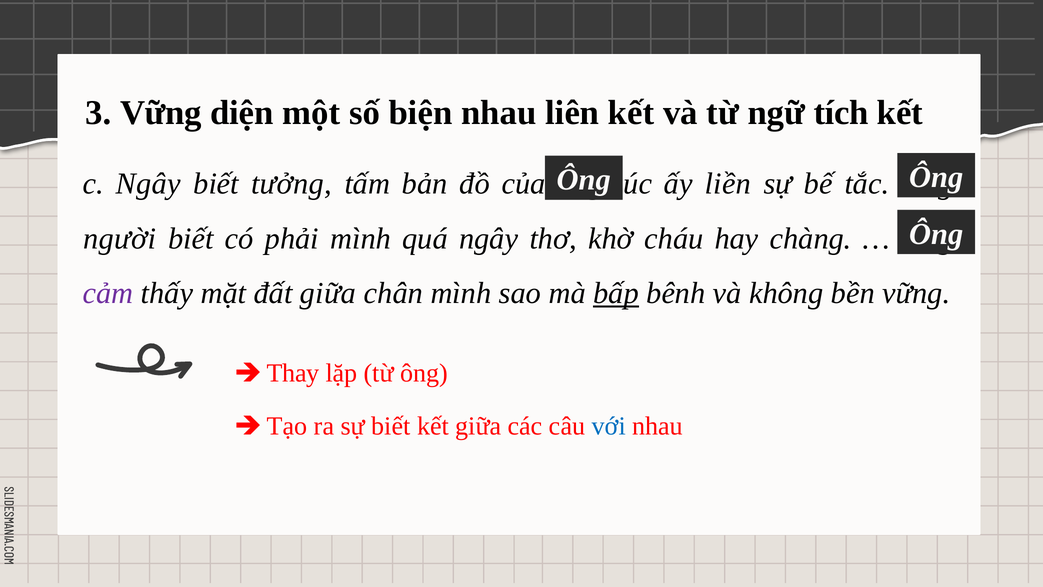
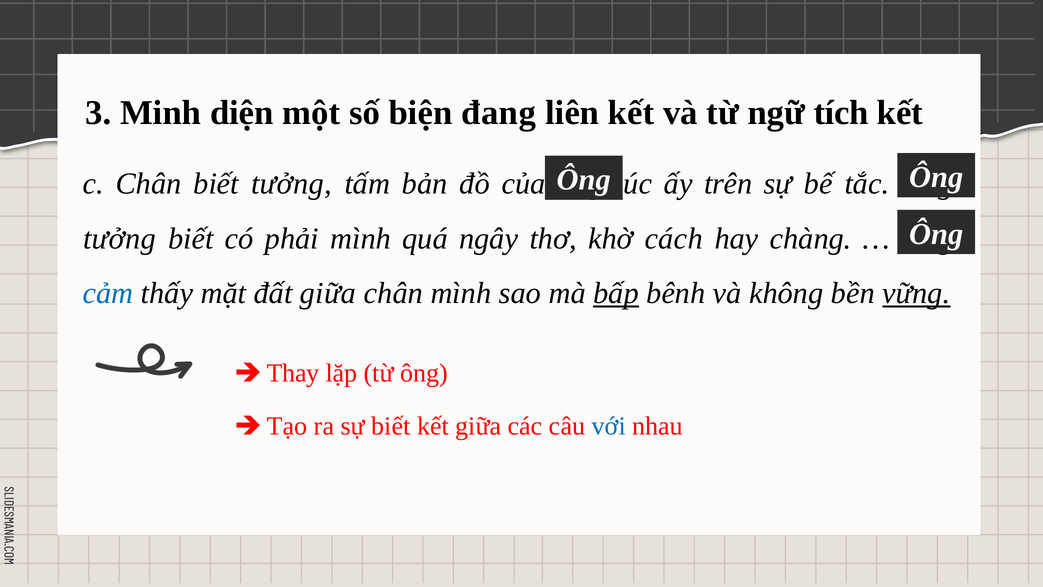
3 Vững: Vững -> Minh (161, 113)
biện nhau: nhau -> đang (499, 113)
c Ngây: Ngây -> Chân (149, 184)
liền: liền -> trên (728, 184)
người: người -> tưởng (120, 238)
cháu: cháu -> cách (674, 238)
cảm colour: purple -> blue (108, 293)
vững underline: none -> present (916, 293)
